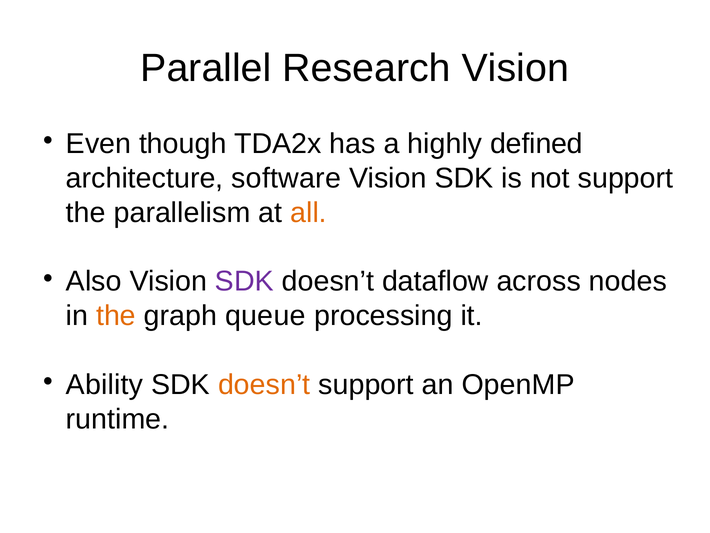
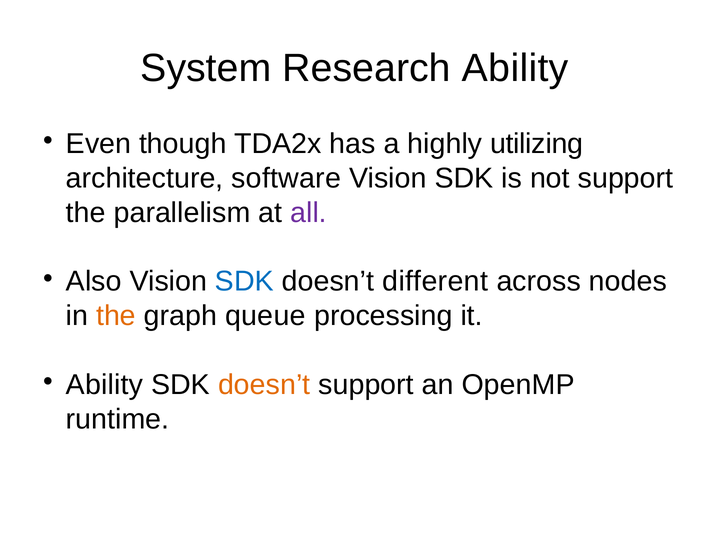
Parallel: Parallel -> System (206, 68)
Research Vision: Vision -> Ability (515, 68)
defined: defined -> utilizing (537, 144)
all colour: orange -> purple (309, 212)
SDK colour: purple -> blue (244, 281)
dataflow: dataflow -> different (435, 281)
